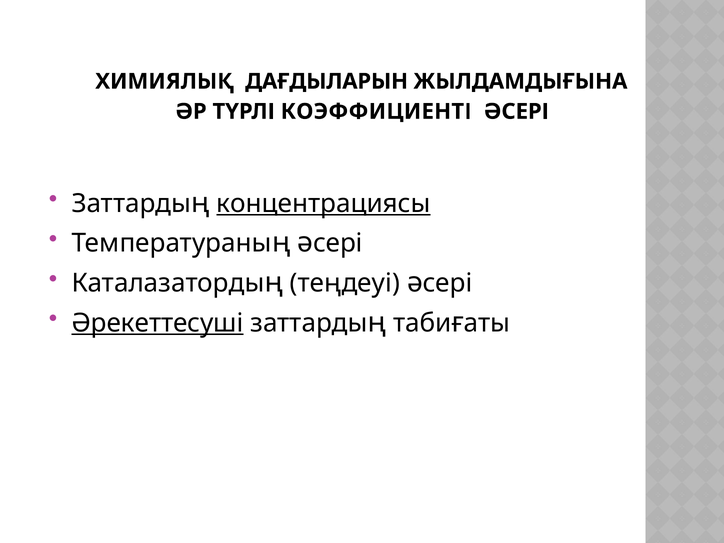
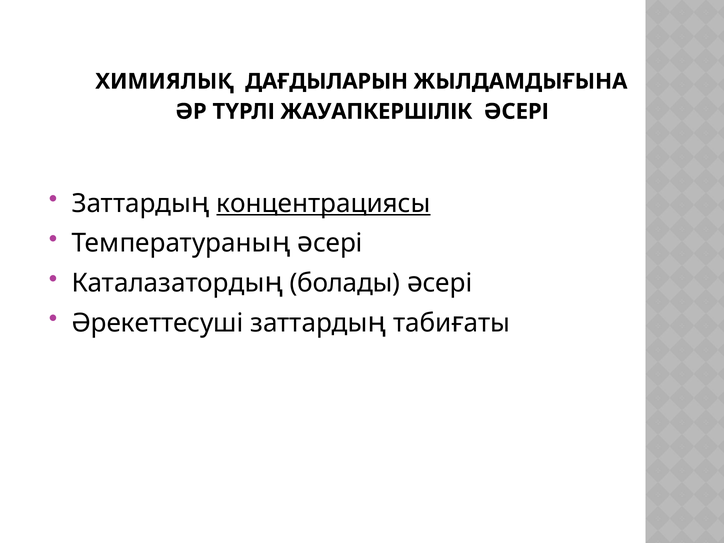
КОЭФФИЦИЕНТІ: КОЭФФИЦИЕНТІ -> ЖАУАПКЕРШІЛІК (376, 112)
теңдеуі: теңдеуі -> болады (345, 283)
Әрекеттесуші underline: present -> none (158, 323)
